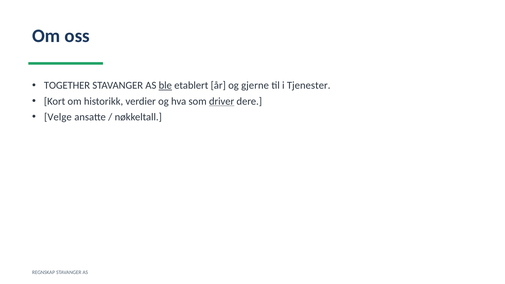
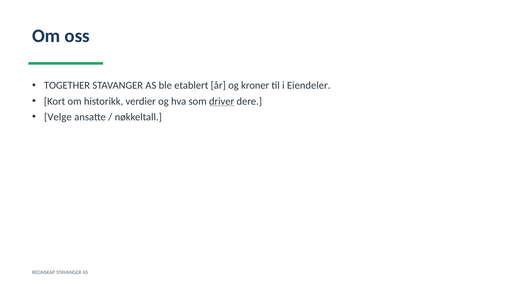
ble underline: present -> none (165, 86)
gjerne: gjerne -> kroner (255, 86)
Tjenester: Tjenester -> Eiendeler (309, 86)
